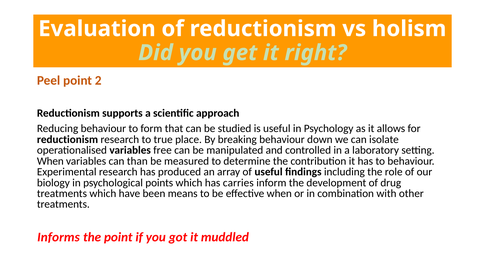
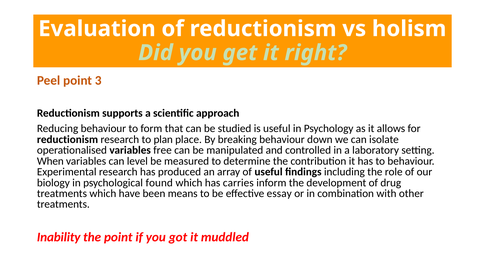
2: 2 -> 3 (98, 80)
true: true -> plan (163, 139)
than: than -> level (137, 161)
points: points -> found (159, 183)
effective when: when -> essay (279, 193)
Informs: Informs -> Inability (59, 237)
